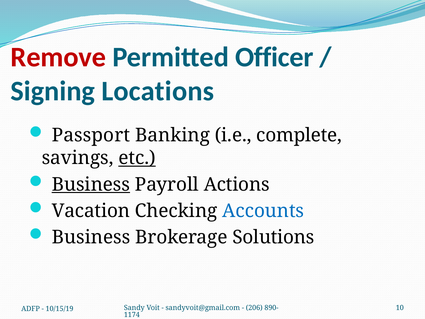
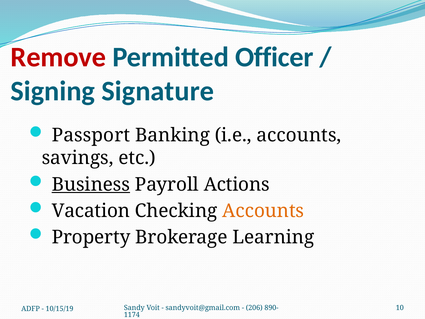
Locations: Locations -> Signature (158, 91)
i.e complete: complete -> accounts (299, 135)
etc underline: present -> none (137, 158)
Accounts colour: blue -> orange (263, 211)
Business: Business -> Property (91, 237)
Solutions: Solutions -> Learning (273, 237)
